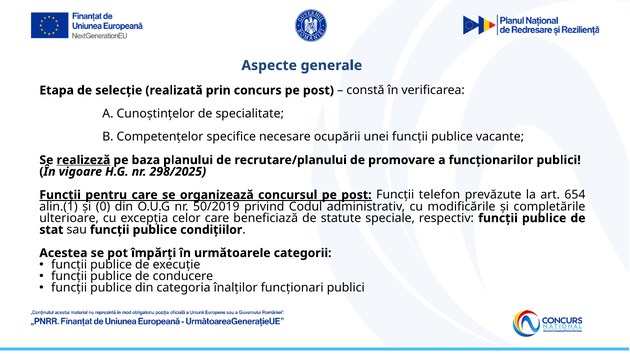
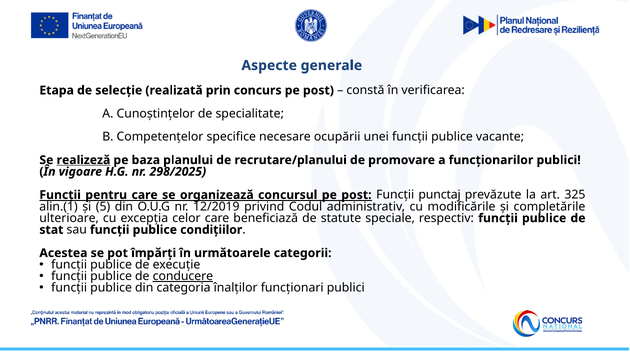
telefon: telefon -> punctaj (440, 195)
654: 654 -> 325 (575, 195)
0: 0 -> 5 (103, 207)
50/2019: 50/2019 -> 12/2019 (216, 207)
conducere underline: none -> present (183, 277)
